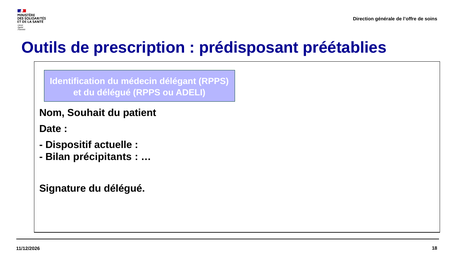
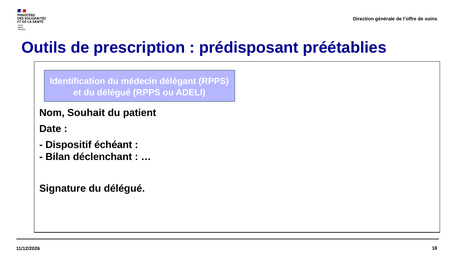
actuelle: actuelle -> échéant (113, 145)
précipitants: précipitants -> déclenchant (102, 157)
